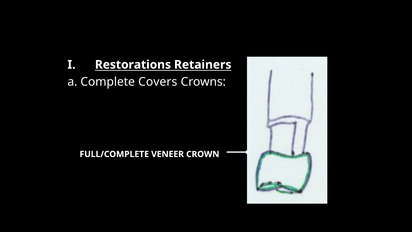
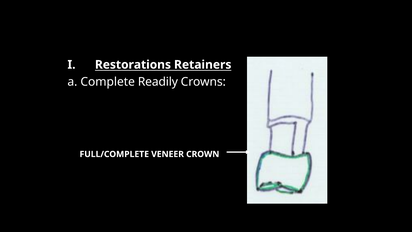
Covers: Covers -> Readily (158, 82)
